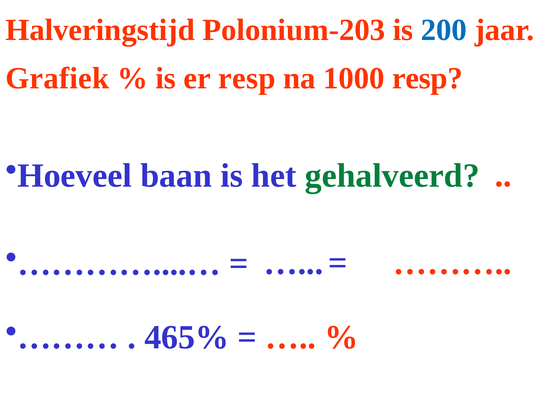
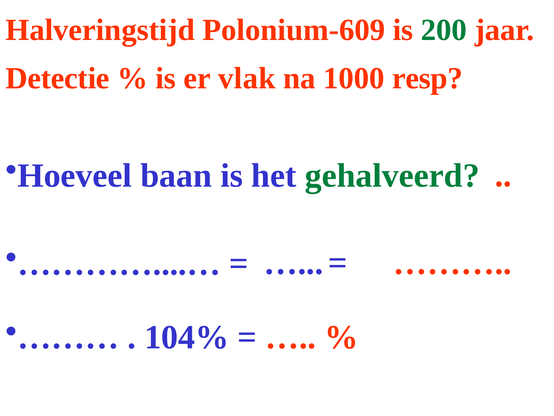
Polonium-203: Polonium-203 -> Polonium-609 (294, 30)
200 colour: blue -> green (444, 30)
Grafiek: Grafiek -> Detectie (58, 78)
er resp: resp -> vlak (247, 78)
465%: 465% -> 104% (187, 337)
